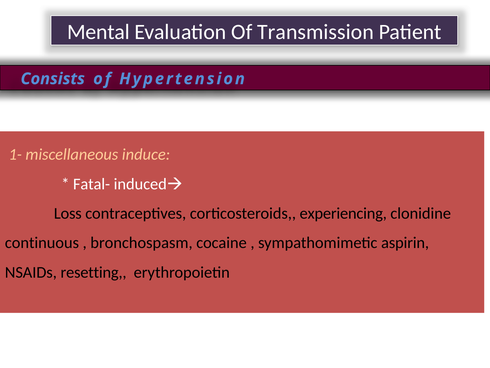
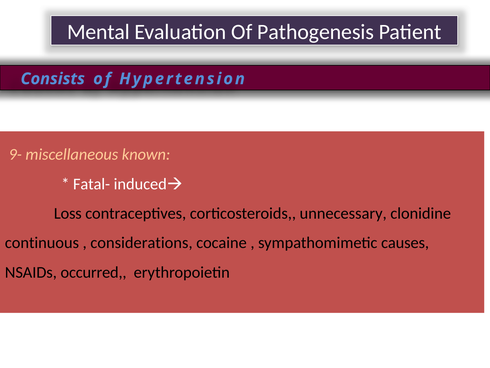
Transmission: Transmission -> Pathogenesis (316, 32)
1-: 1- -> 9- (15, 154)
induce: induce -> known (146, 154)
experiencing: experiencing -> unnecessary (343, 213)
bronchospasm: bronchospasm -> considerations (141, 243)
aspirin: aspirin -> causes (405, 243)
resetting: resetting -> occurred (94, 272)
